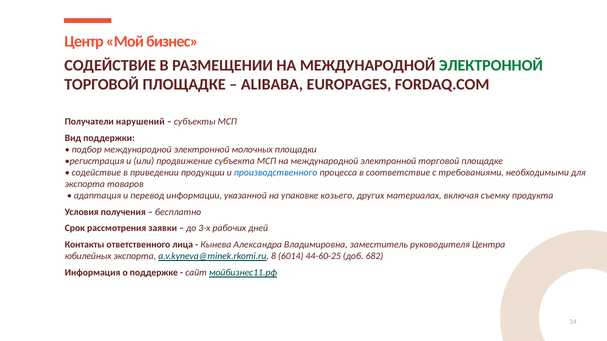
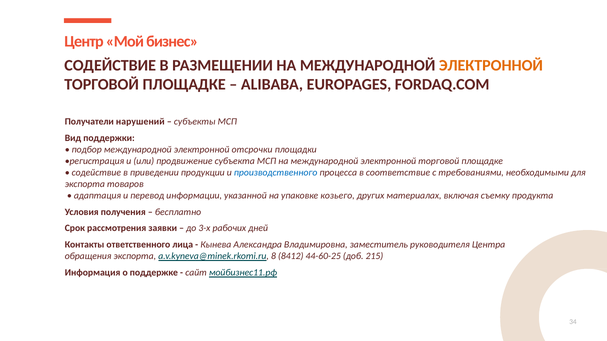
ЭЛЕКТРОННОЙ colour: green -> orange (491, 65)
молочных: молочных -> отсрочки (252, 150)
юбилейных: юбилейных -> обращения (88, 257)
6014: 6014 -> 8412 (291, 257)
682: 682 -> 215 (374, 257)
